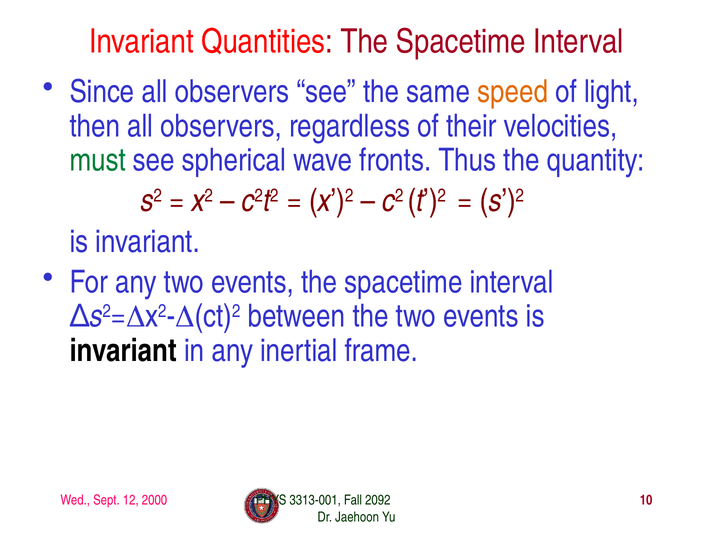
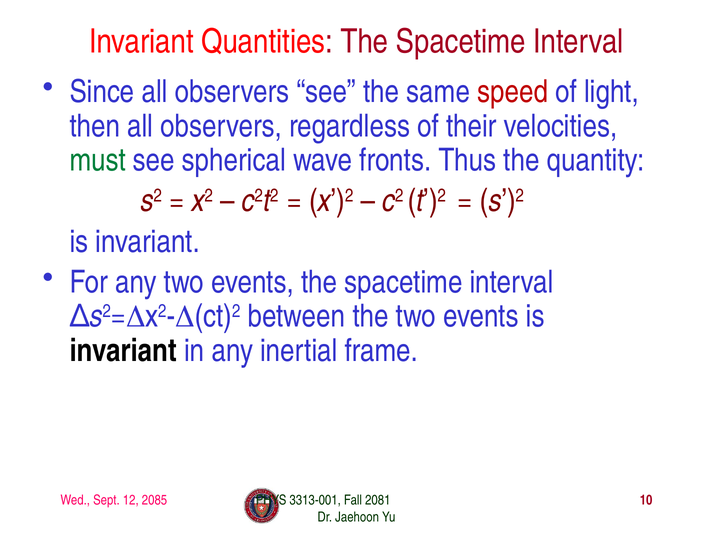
speed colour: orange -> red (513, 92)
2000: 2000 -> 2085 (155, 500)
2092: 2092 -> 2081 (378, 500)
